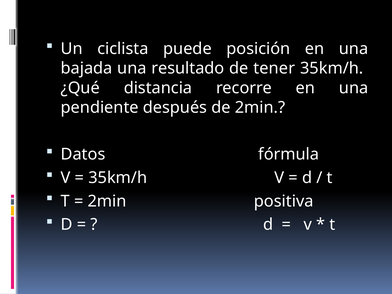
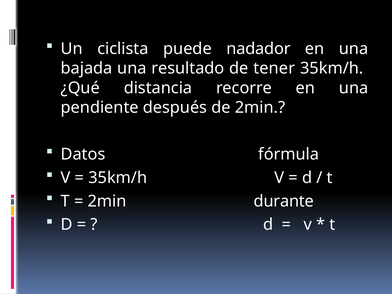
posición: posición -> nadador (258, 49)
positiva: positiva -> durante (284, 201)
